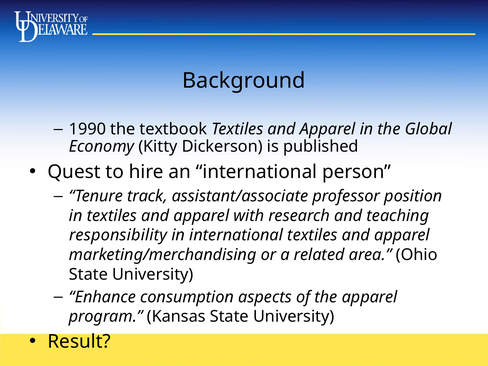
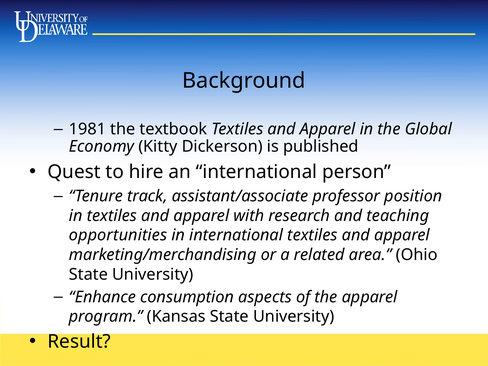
1990: 1990 -> 1981 (88, 129)
responsibility: responsibility -> opportunities (118, 235)
